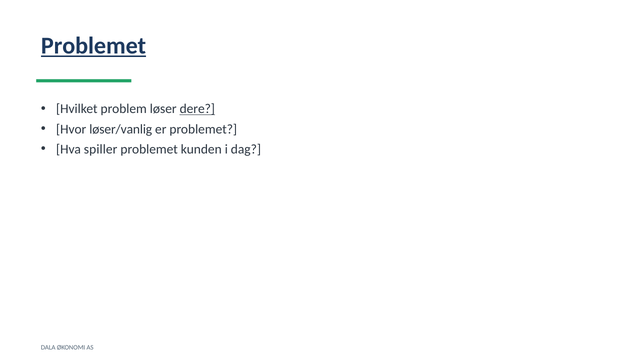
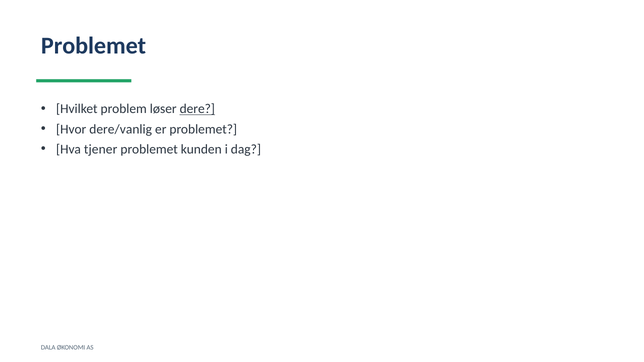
Problemet underline: present -> none (94, 46)
løser/vanlig: løser/vanlig -> dere/vanlig (121, 129)
spiller: spiller -> tjener (101, 149)
